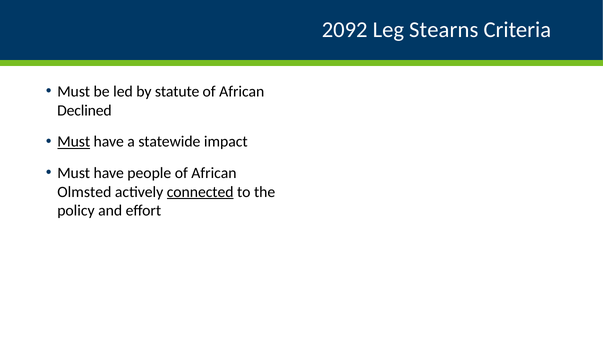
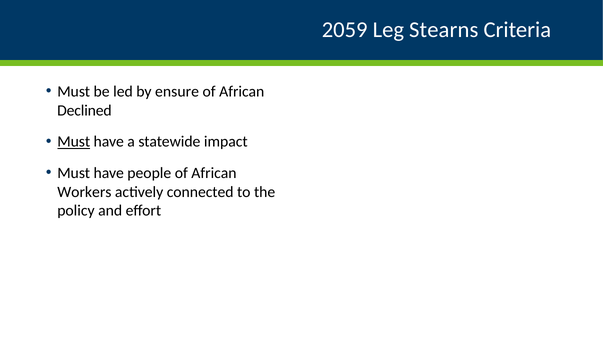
2092: 2092 -> 2059 (345, 30)
statute: statute -> ensure (177, 92)
Olmsted: Olmsted -> Workers (84, 192)
connected underline: present -> none (200, 192)
